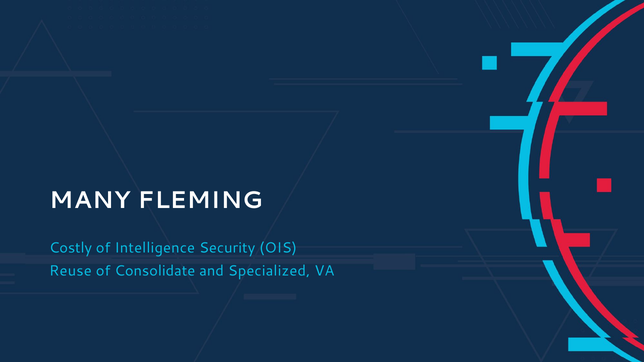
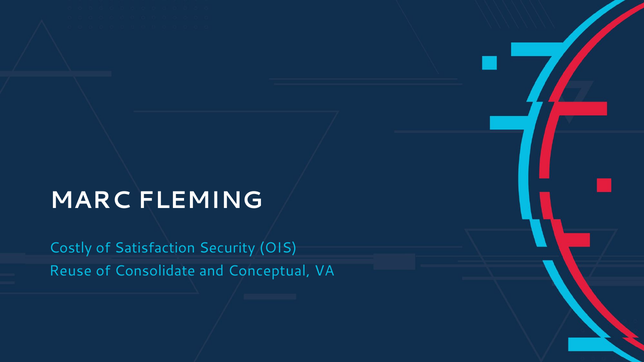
MANY: MANY -> MARC (90, 200)
Intelligence: Intelligence -> Satisfaction (155, 248)
Specialized: Specialized -> Conceptual (269, 271)
